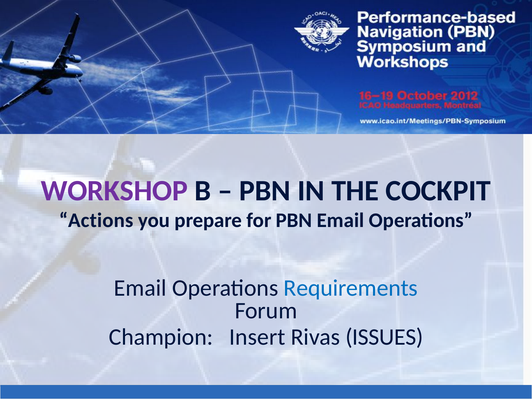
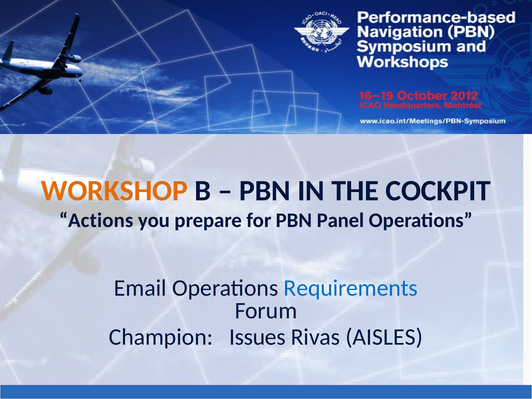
WORKSHOP colour: purple -> orange (114, 191)
PBN Email: Email -> Panel (341, 220)
Insert: Insert -> Issues (257, 337)
ISSUES: ISSUES -> AISLES (384, 337)
